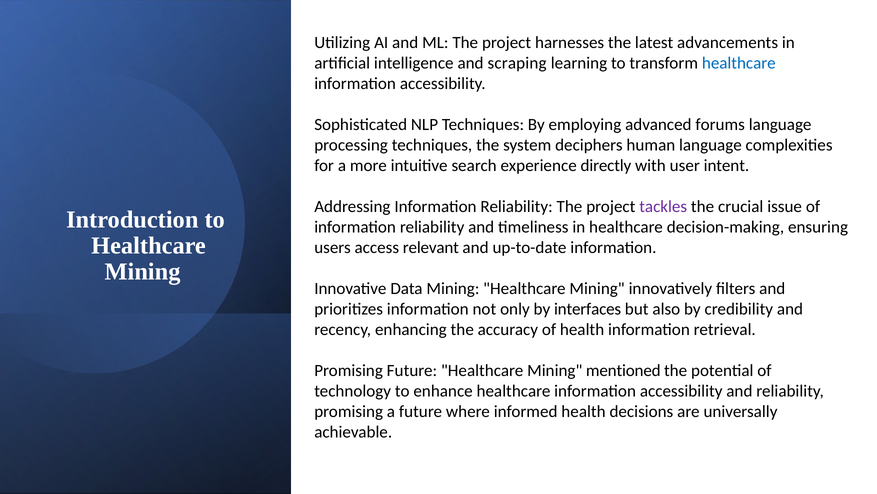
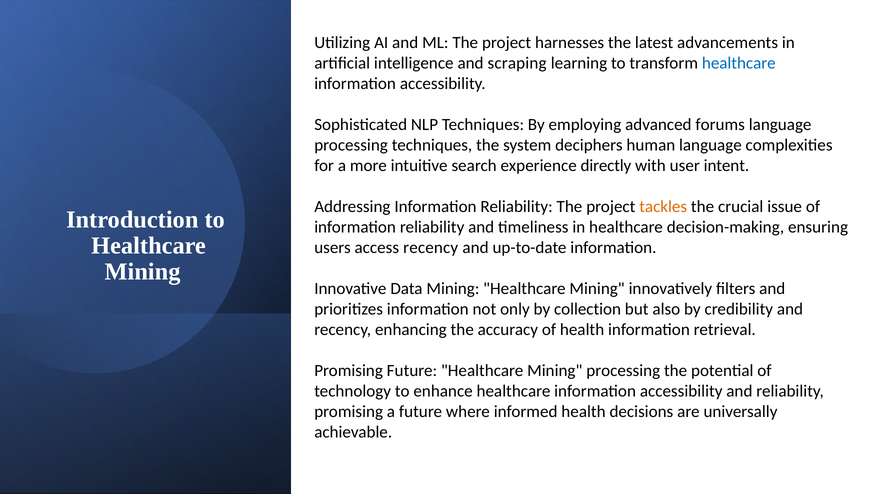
tackles colour: purple -> orange (663, 206)
access relevant: relevant -> recency (431, 247)
interfaces: interfaces -> collection (588, 309)
Mining mentioned: mentioned -> processing (623, 370)
